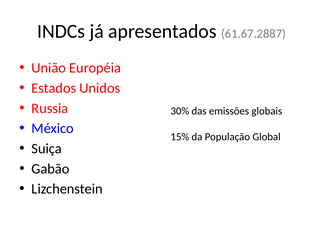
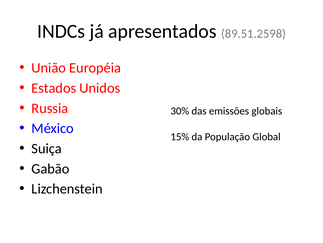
61.67.2887: 61.67.2887 -> 89.51.2598 (254, 34)
